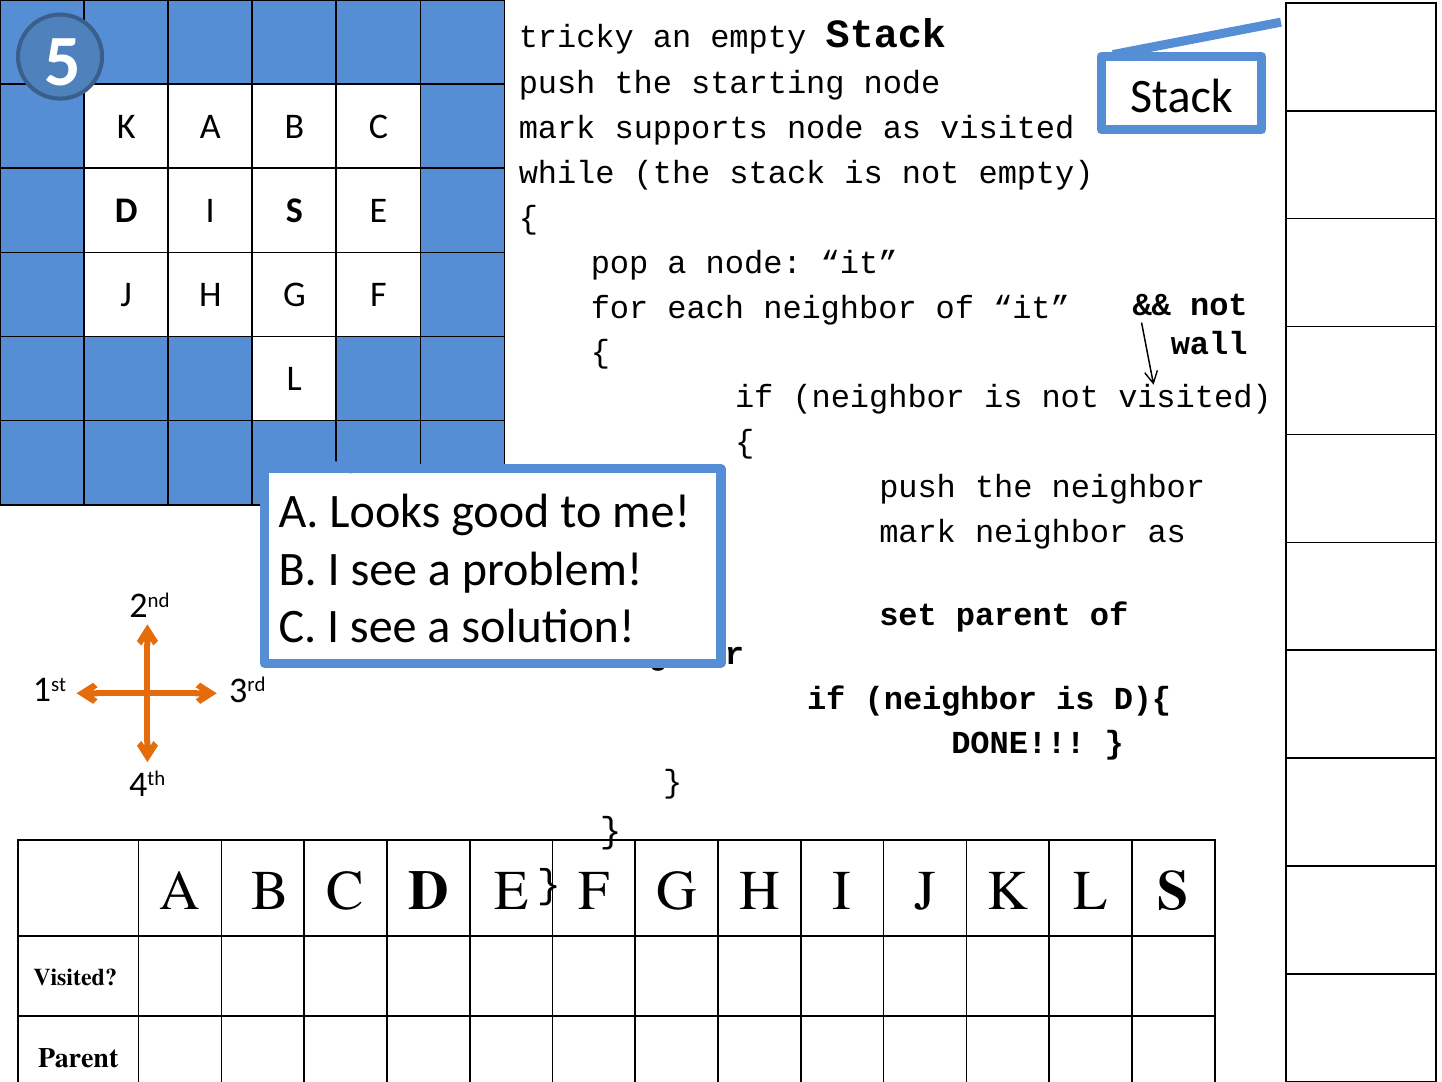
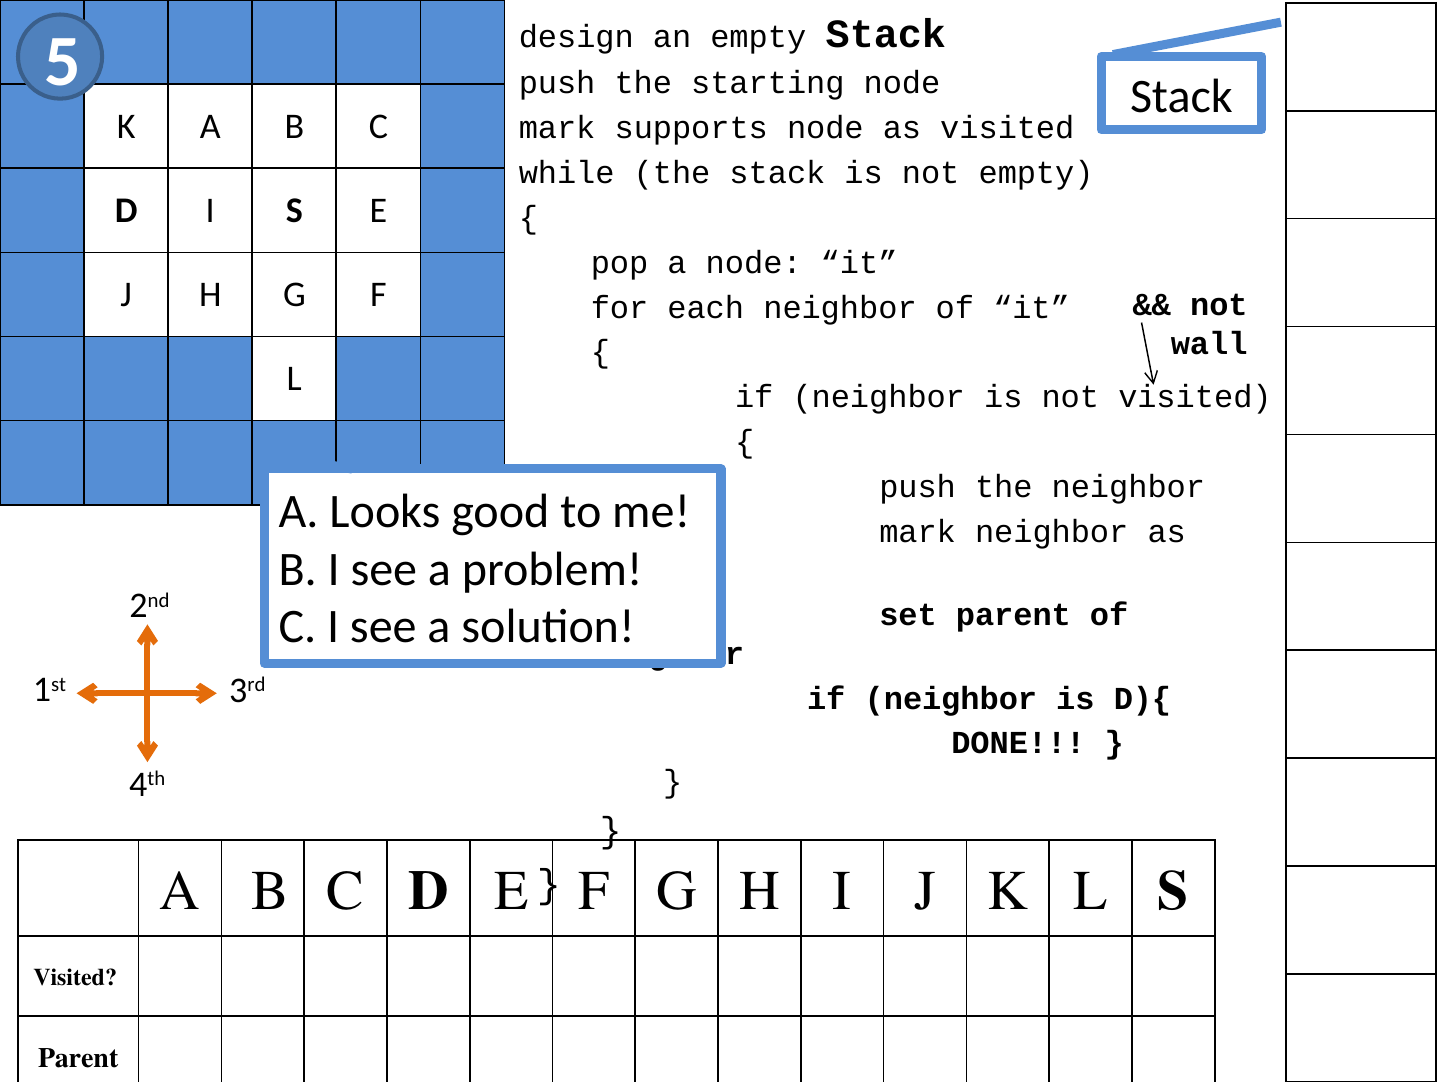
tricky: tricky -> design (576, 37)
